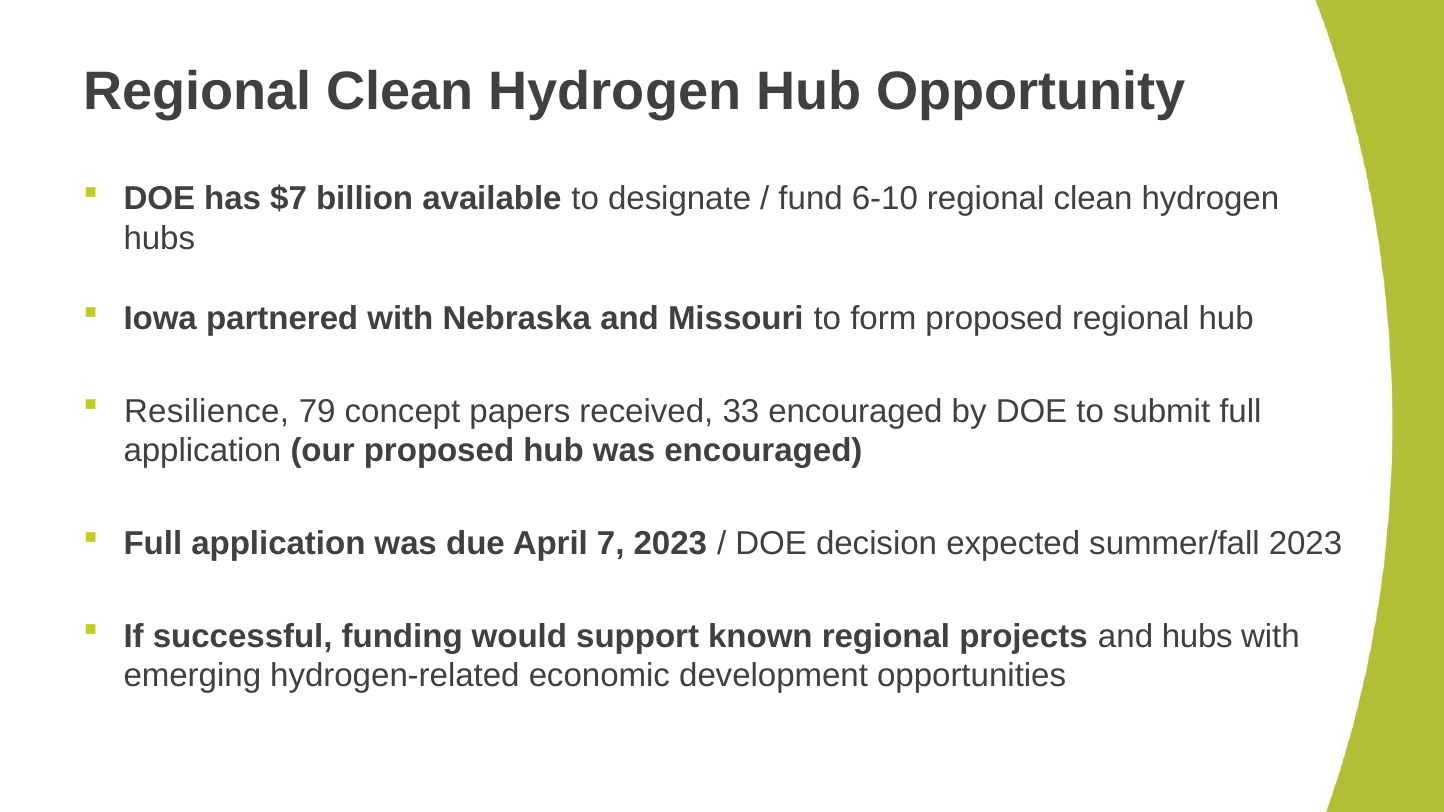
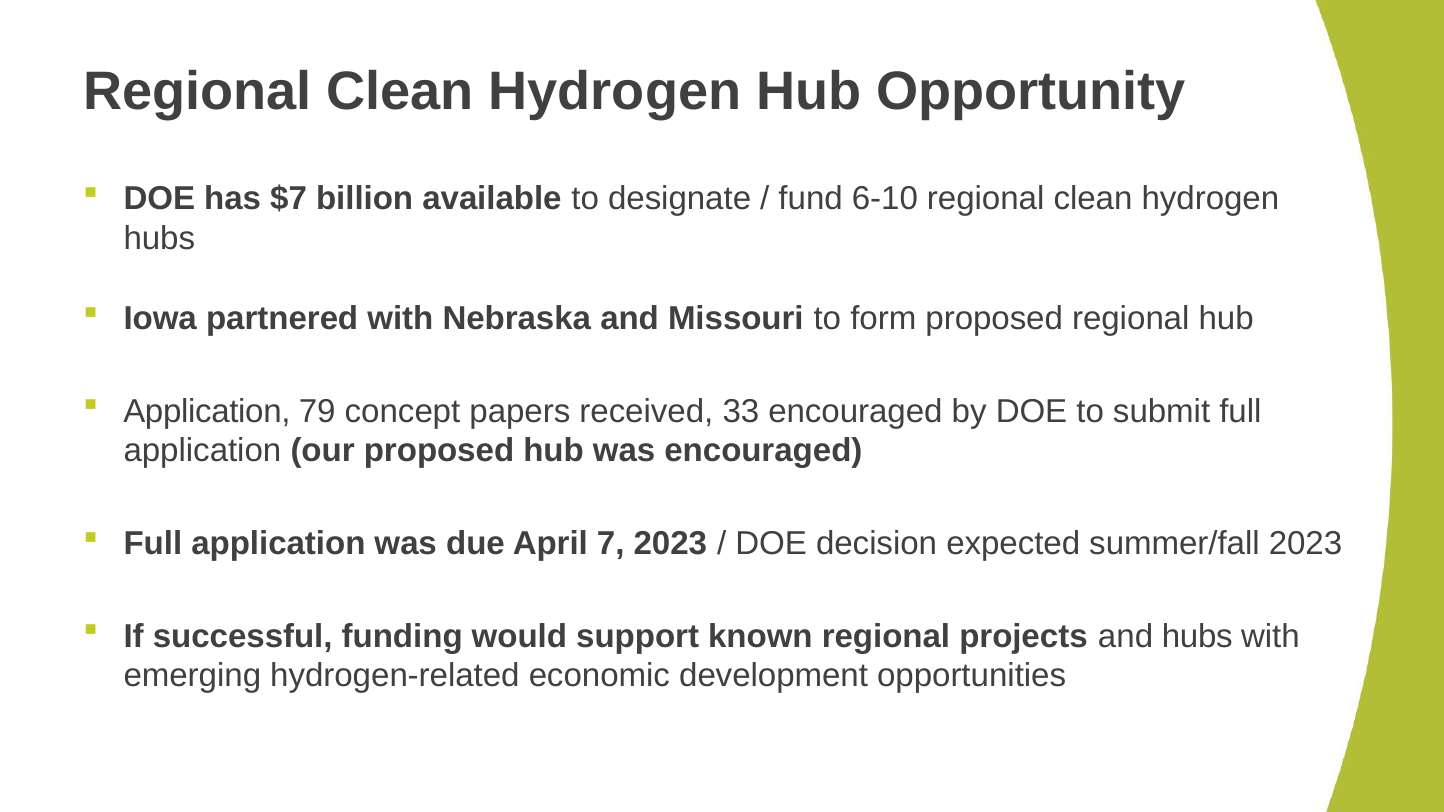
Resilience: Resilience -> Application (207, 411)
